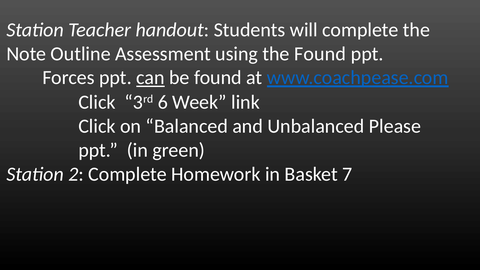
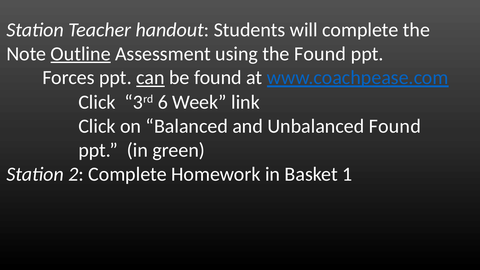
Outline underline: none -> present (81, 54)
Unbalanced Please: Please -> Found (395, 126)
7: 7 -> 1 (347, 174)
